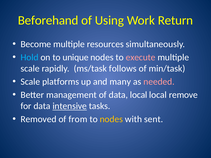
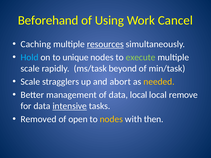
Return: Return -> Cancel (175, 20)
Become: Become -> Caching (36, 44)
resources underline: none -> present (105, 44)
execute colour: pink -> light green (141, 57)
follows: follows -> beyond (123, 69)
platforms: platforms -> stragglers (61, 82)
many: many -> abort (120, 82)
needed colour: pink -> yellow (159, 82)
from: from -> open (78, 119)
sent: sent -> then (154, 119)
